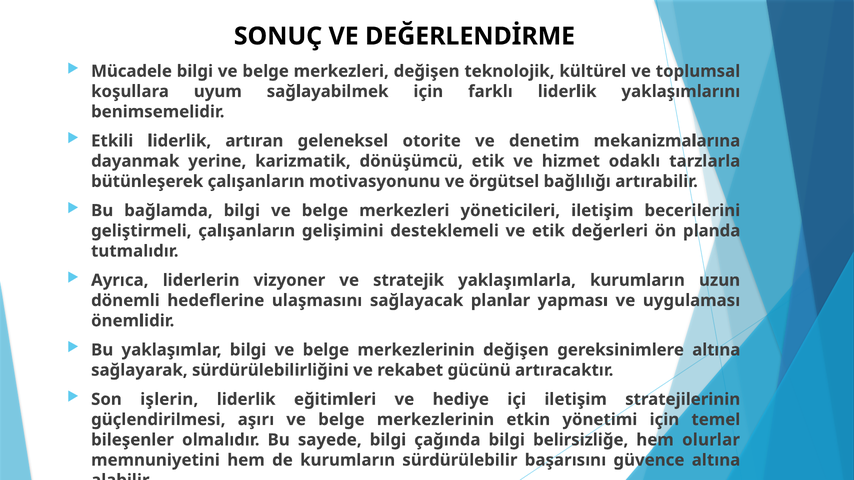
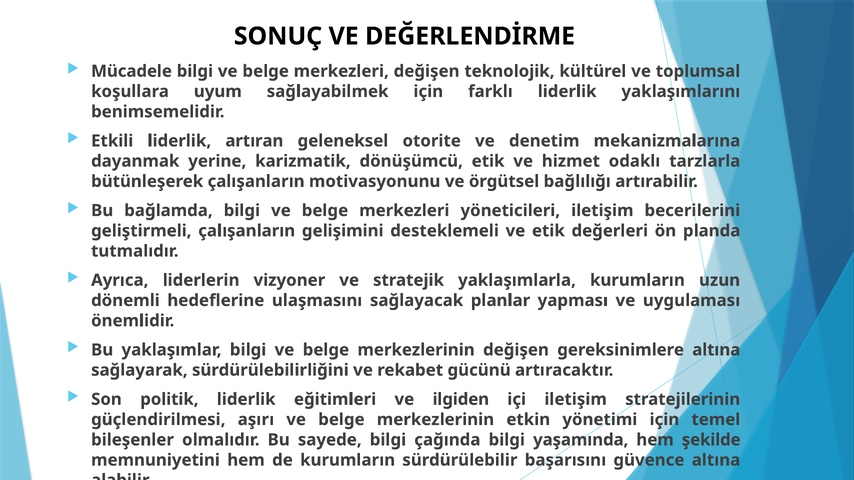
işlerin: işlerin -> politik (169, 400)
hediye: hediye -> ilgiden (461, 400)
belirsizliğe: belirsizliğe -> yaşamında (581, 440)
olurlar: olurlar -> şekilde (711, 440)
